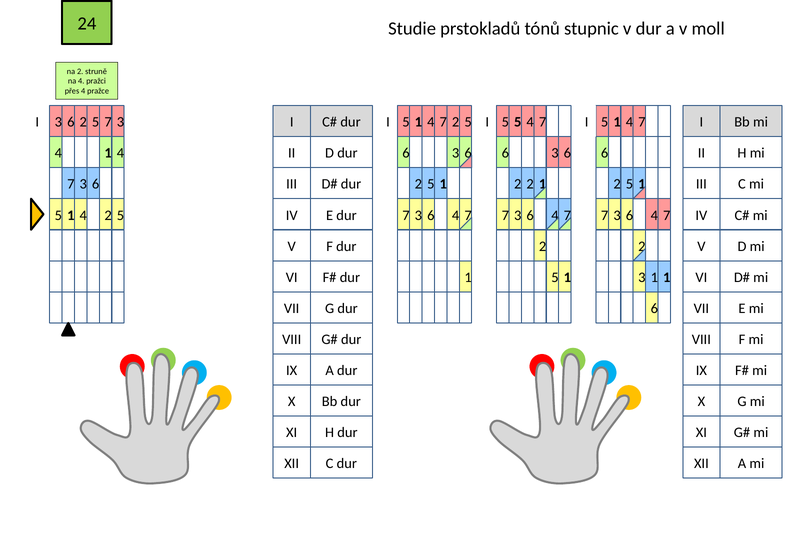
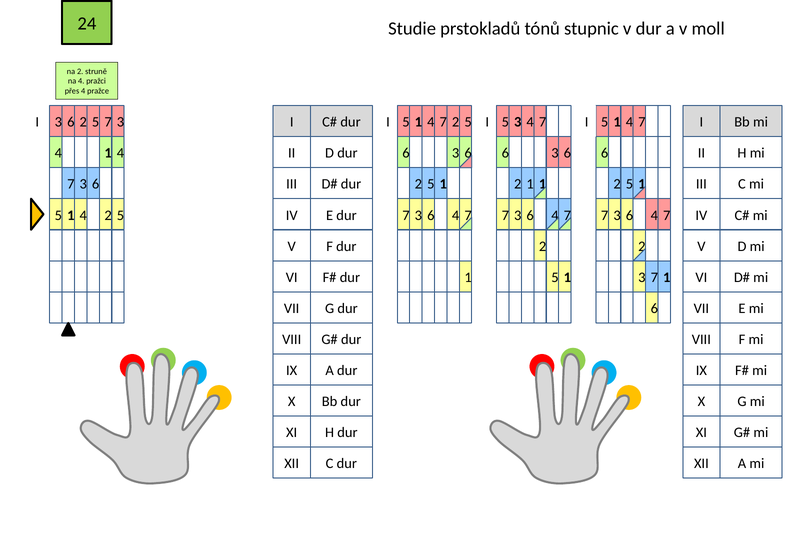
5: 5 -> 3 (518, 122)
2 2: 2 -> 1 (530, 184)
3 1: 1 -> 7 (654, 277)
